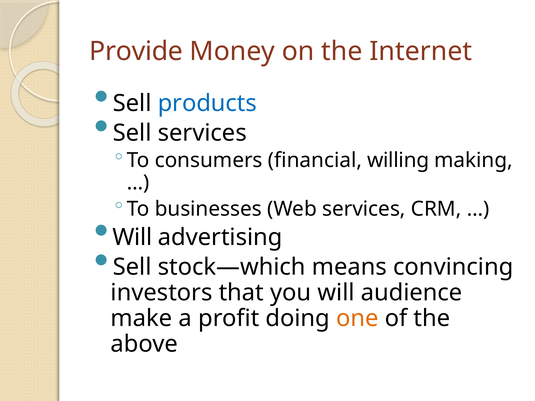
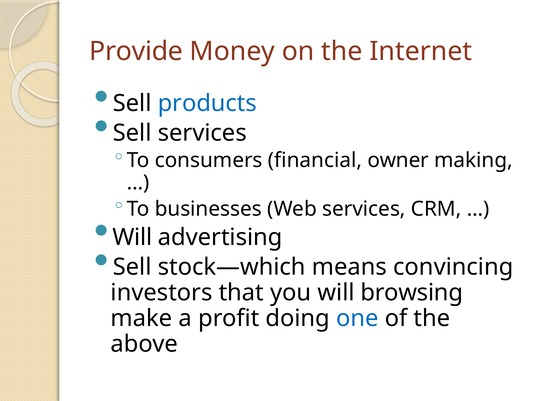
willing: willing -> owner (398, 160)
audience: audience -> browsing (412, 293)
one colour: orange -> blue (357, 319)
